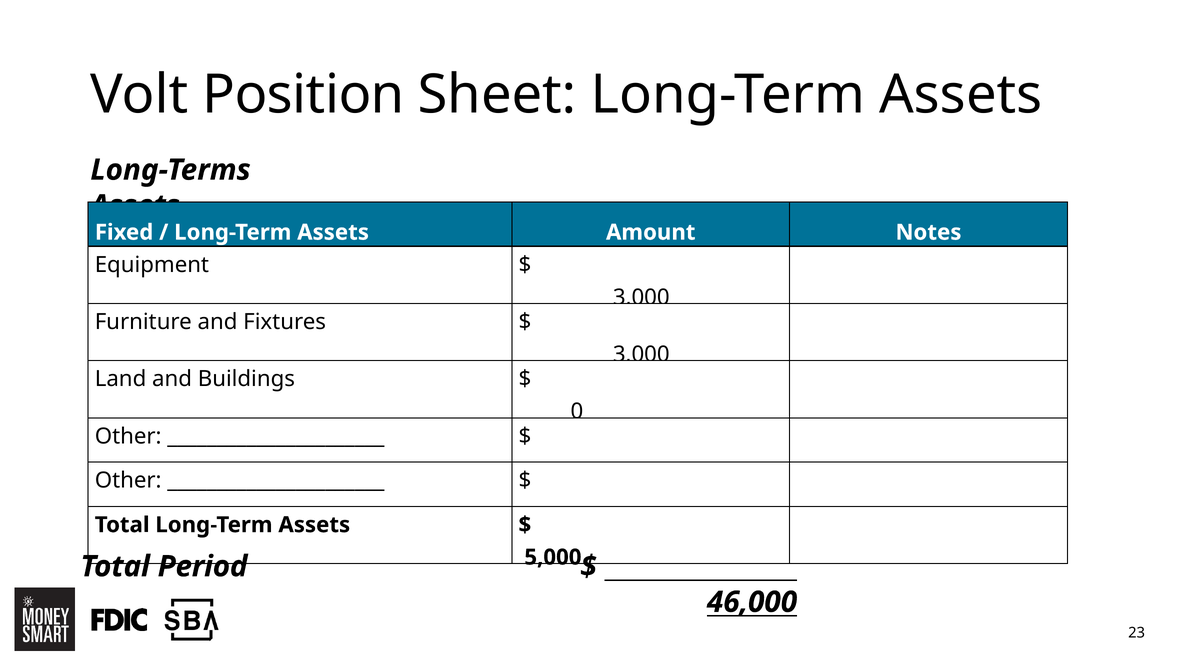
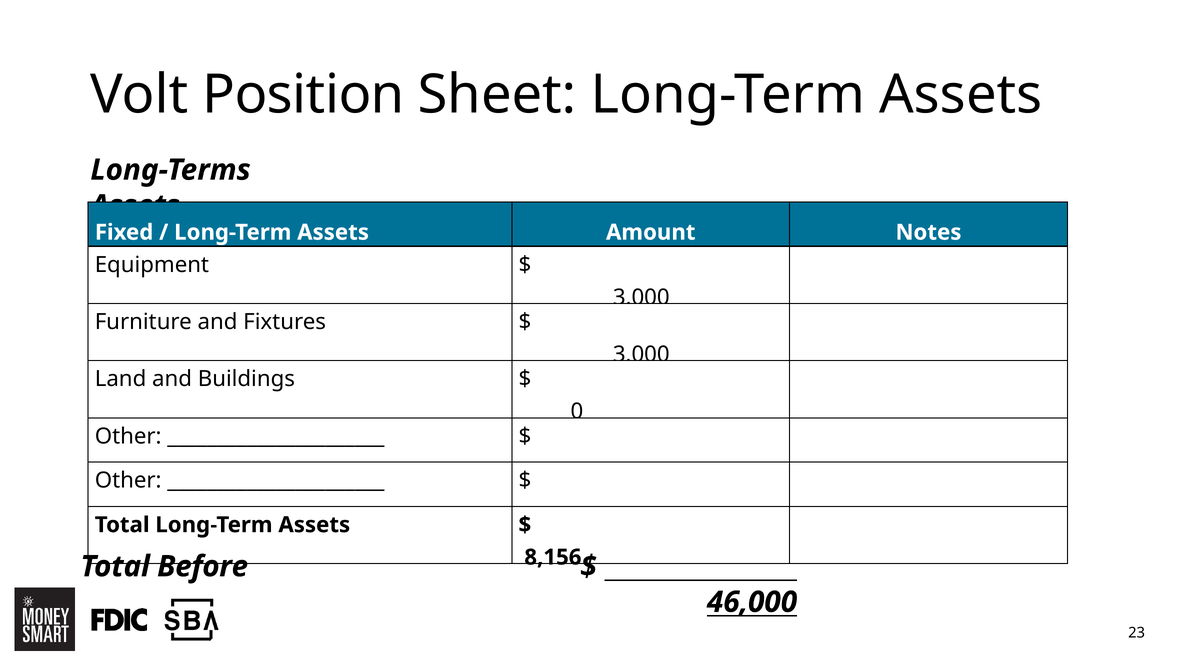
5,000: 5,000 -> 8,156 (553, 557)
Period: Period -> Before (203, 566)
